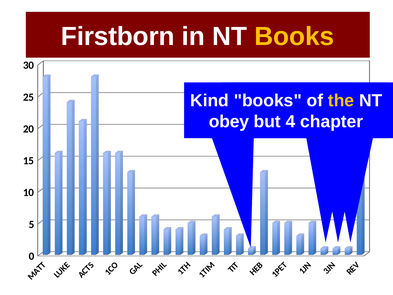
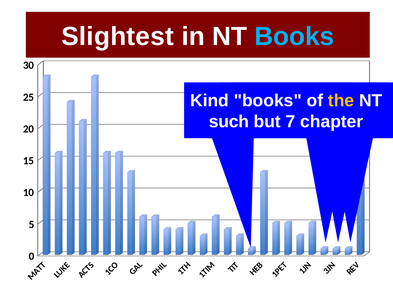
Firstborn: Firstborn -> Slightest (118, 37)
Books colour: yellow -> light blue (294, 37)
obey: obey -> such (229, 122)
4: 4 -> 7 (290, 122)
